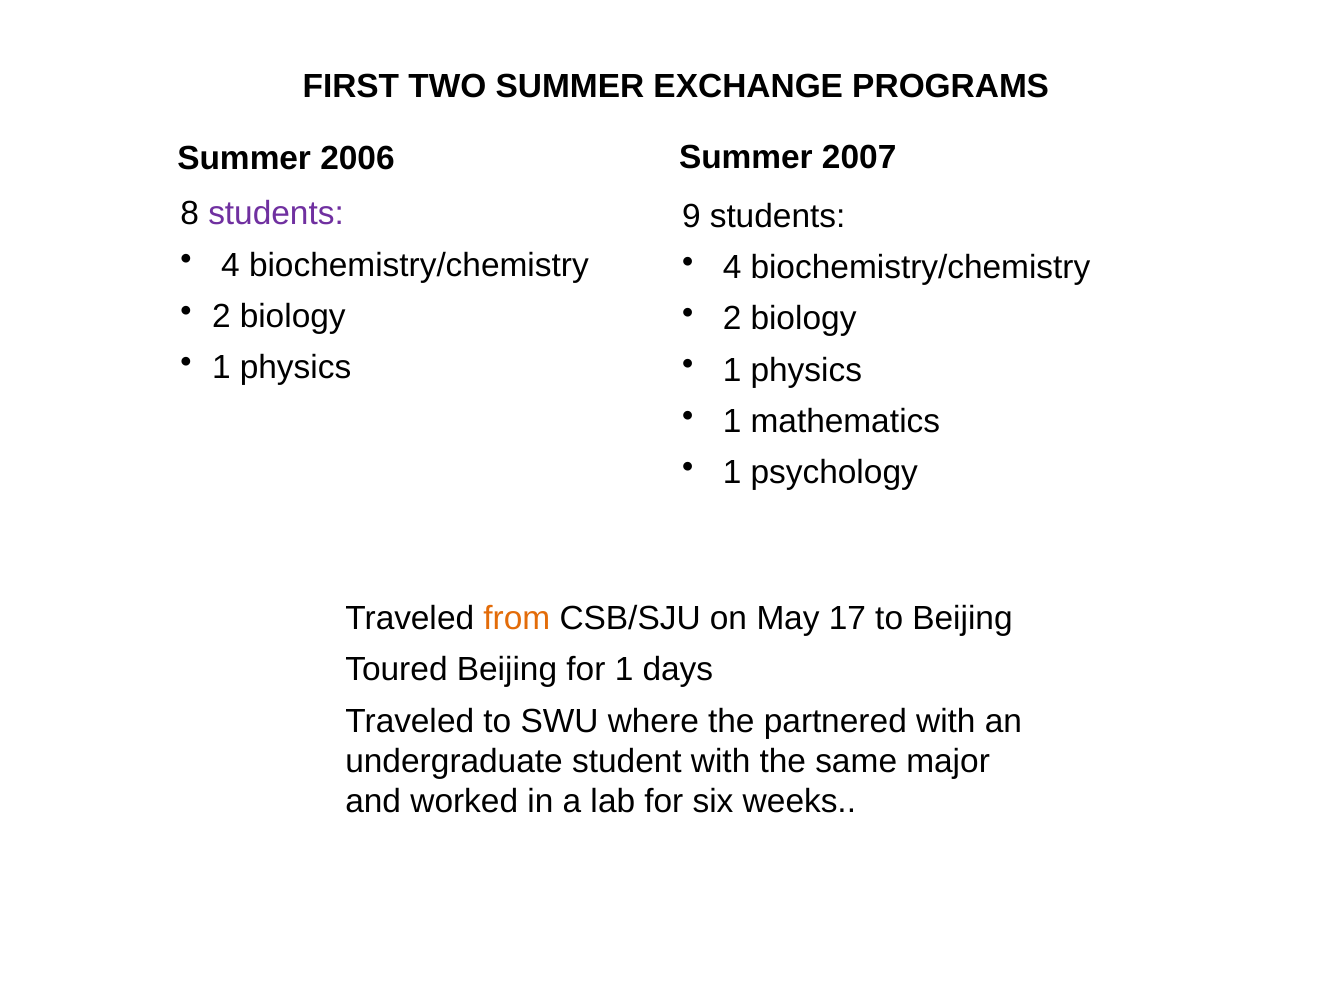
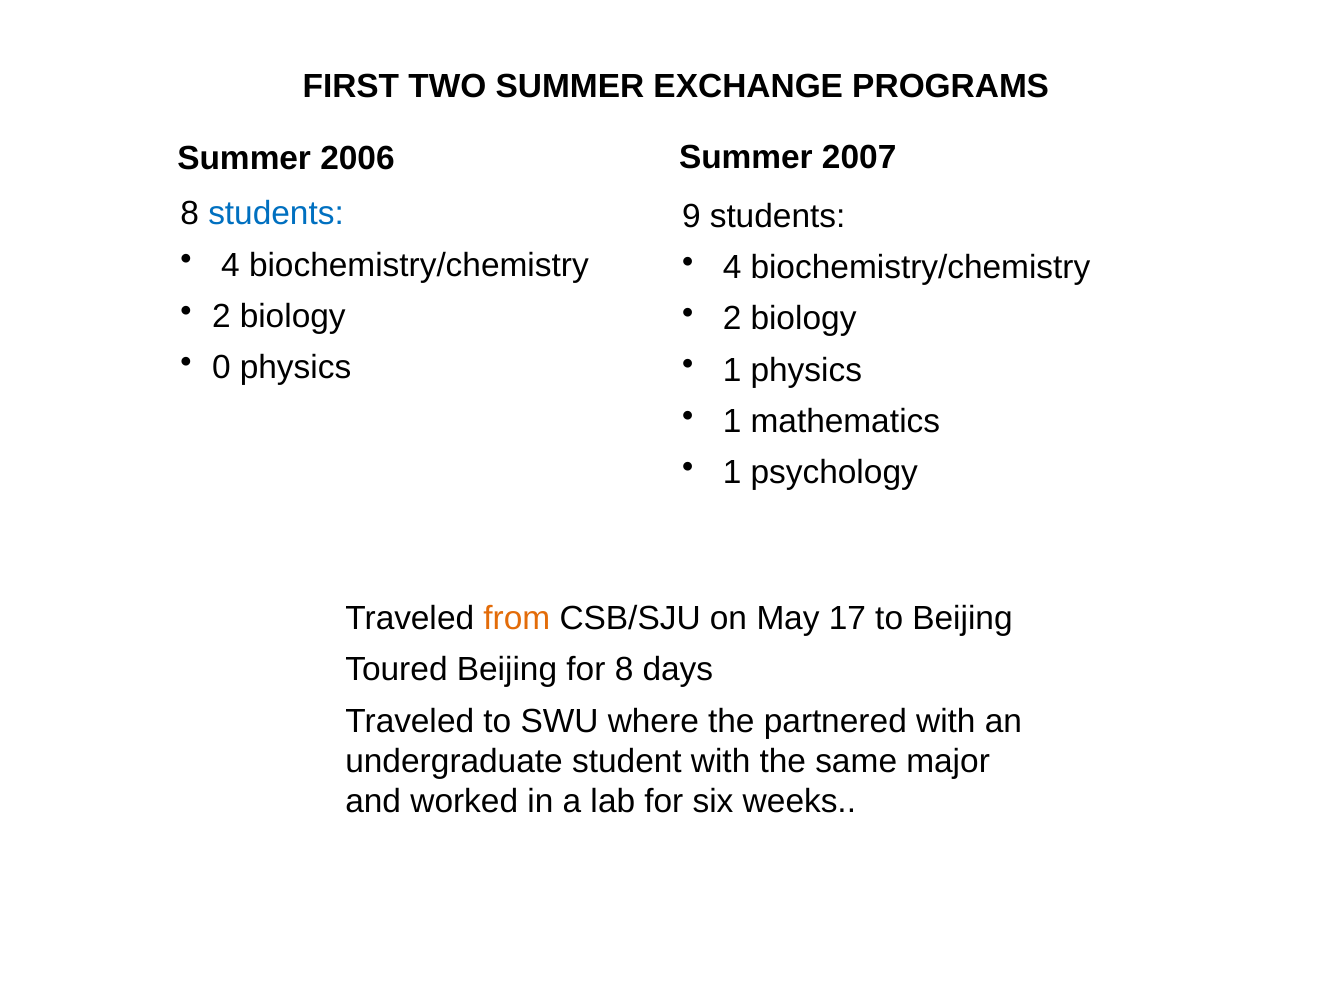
students colour: purple -> blue (276, 214)
1: 1 -> 0 (221, 368)
for 1: 1 -> 8 (624, 670)
